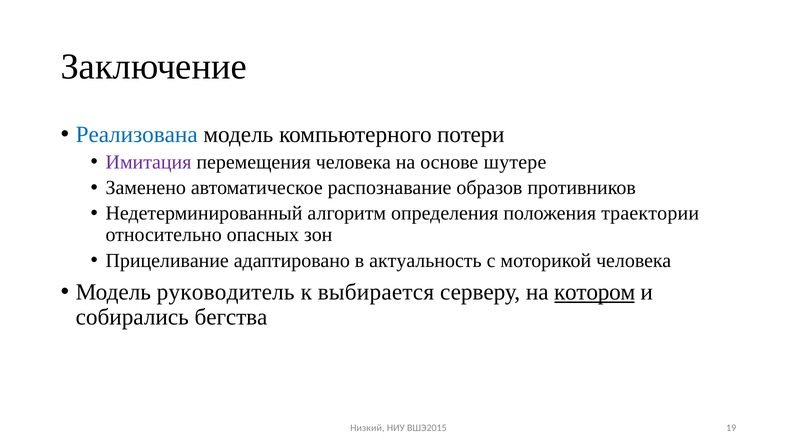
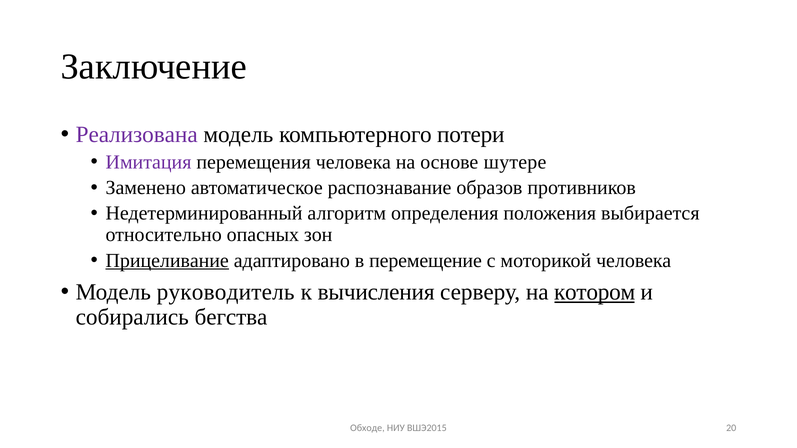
Реализована colour: blue -> purple (137, 135)
траектории: траектории -> выбирается (650, 214)
Прицеливание underline: none -> present (167, 261)
актуальность: актуальность -> перемещение (426, 261)
выбирается: выбирается -> вычисления (376, 292)
Низкий: Низкий -> Обходе (367, 428)
19: 19 -> 20 (731, 428)
